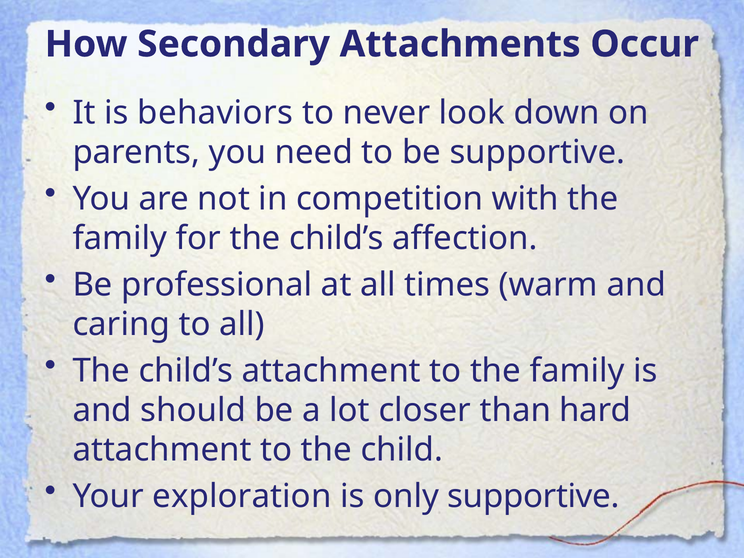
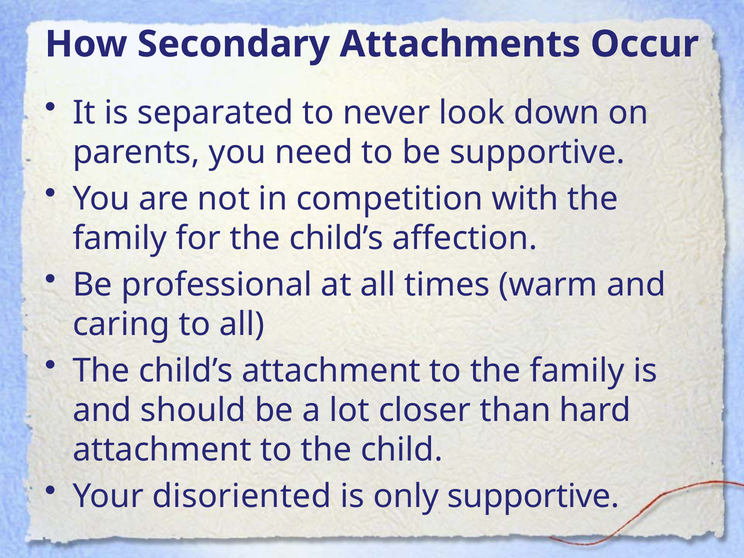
behaviors: behaviors -> separated (215, 113)
exploration: exploration -> disoriented (242, 496)
